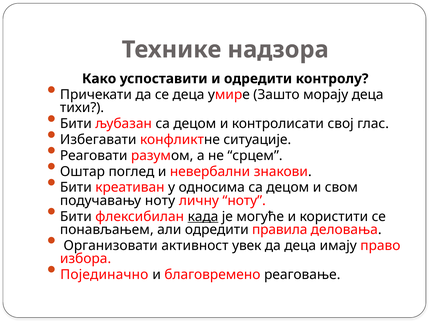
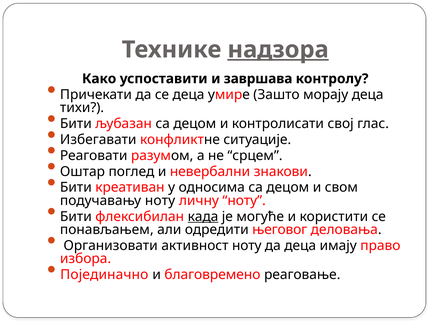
надзора underline: none -> present (278, 50)
и одредити: одредити -> завршава (258, 79)
правила: правила -> његовог (280, 229)
активност увек: увек -> ноту (247, 245)
